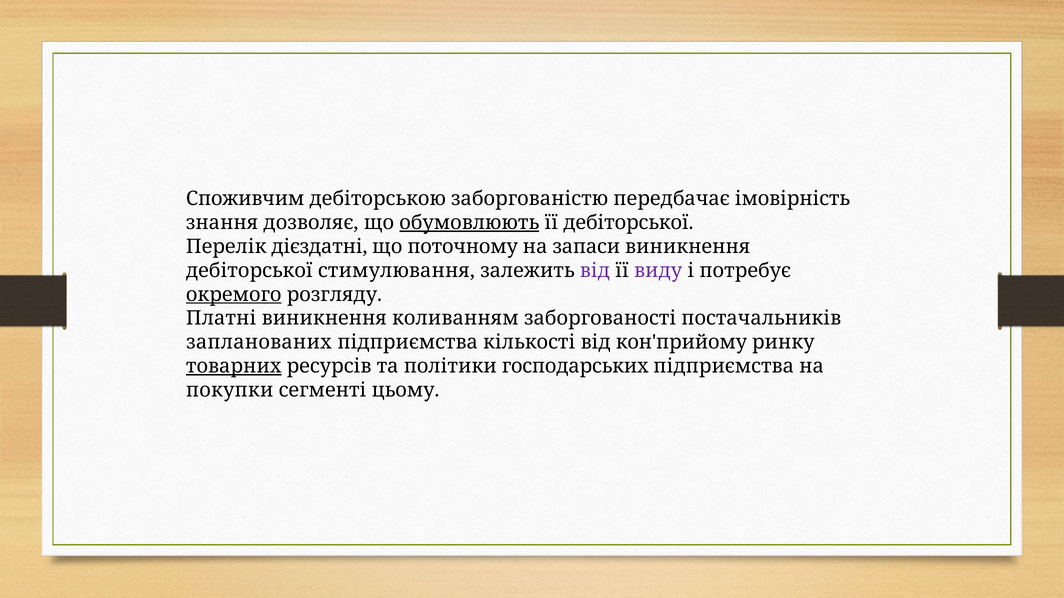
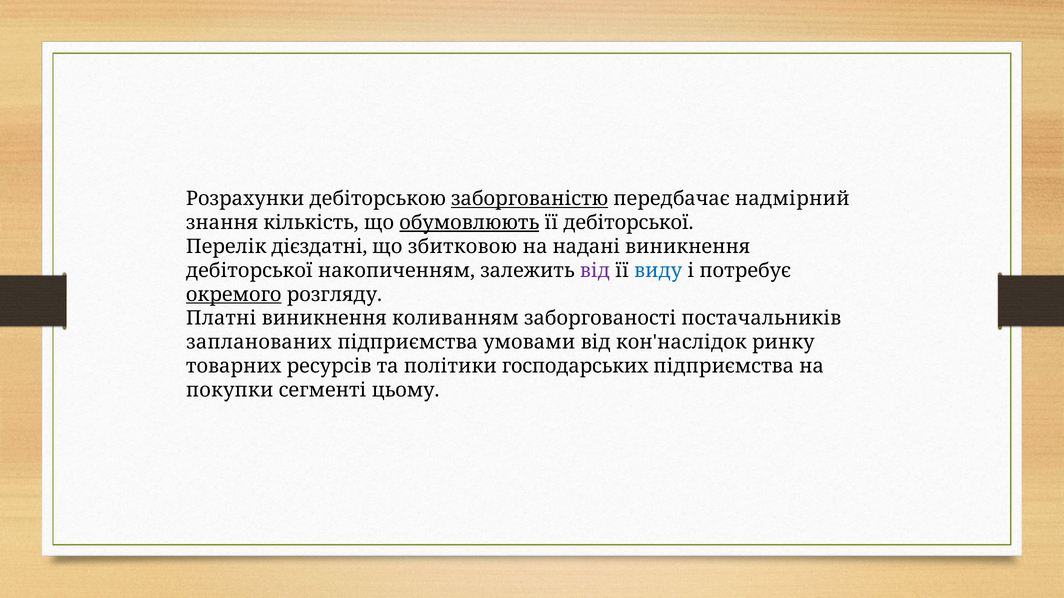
Споживчим: Споживчим -> Розрахунки (245, 199)
заборгованістю underline: none -> present (530, 199)
імовірність: імовірність -> надмірний (792, 199)
дозволяє: дозволяє -> кількість (311, 223)
поточному: поточному -> збитковою (462, 247)
запаси: запаси -> надані (586, 247)
стимулювання: стимулювання -> накопиченням (397, 271)
виду colour: purple -> blue (658, 271)
кількості: кількості -> умовами (529, 343)
кон'прийому: кон'прийому -> кон'наслідок (681, 343)
товарних underline: present -> none (234, 367)
